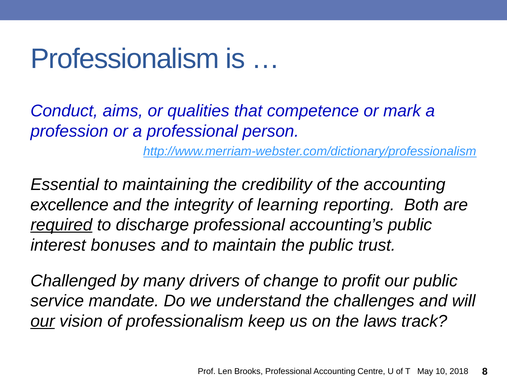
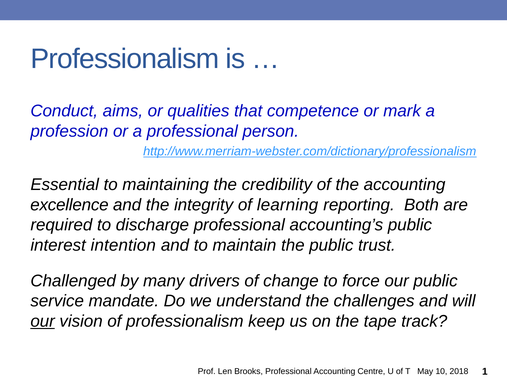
required underline: present -> none (61, 225)
bonuses: bonuses -> intention (123, 245)
profit: profit -> force (361, 281)
laws: laws -> tape (380, 322)
8: 8 -> 1 (485, 372)
